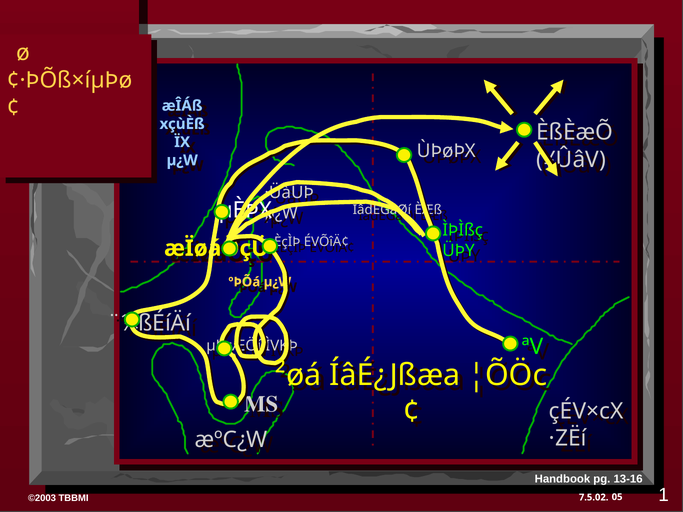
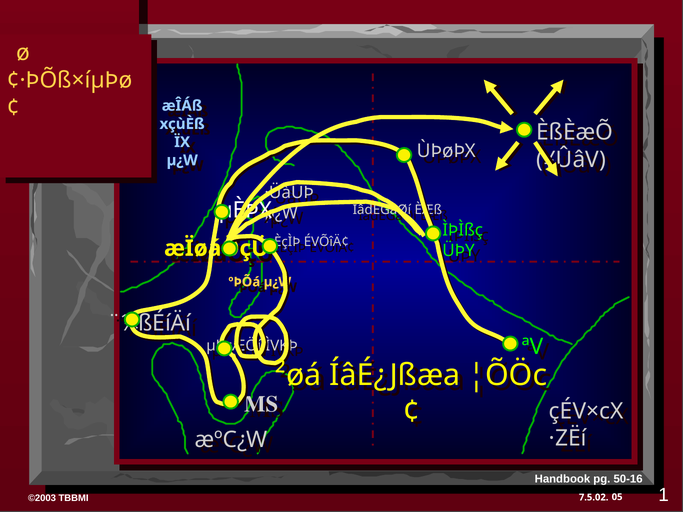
13-16: 13-16 -> 50-16 (628, 479)
